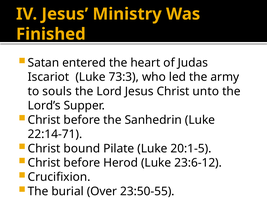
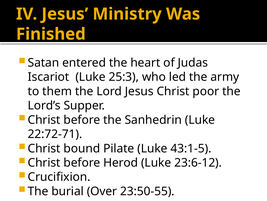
73:3: 73:3 -> 25:3 (124, 77)
souls: souls -> them (57, 91)
unto: unto -> poor (206, 91)
22:14-71: 22:14-71 -> 22:72-71 (55, 134)
20:1-5: 20:1-5 -> 43:1-5 (191, 148)
